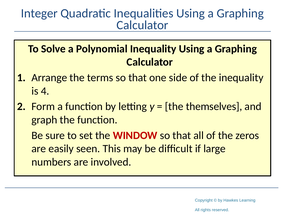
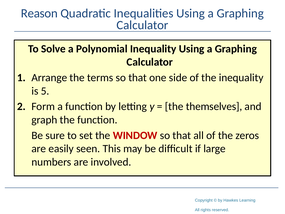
Integer: Integer -> Reason (39, 13)
4: 4 -> 5 (45, 91)
